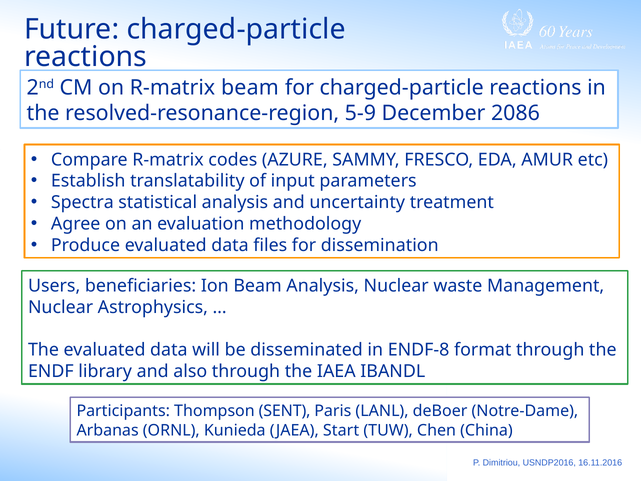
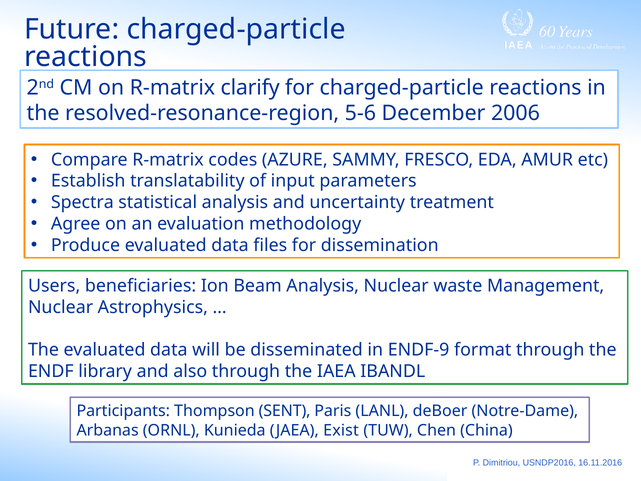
R-matrix beam: beam -> clarify (250, 88)
5-9: 5-9 -> 5-6 (360, 113)
2086: 2086 -> 2006 (515, 113)
ENDF-8: ENDF-8 -> ENDF-9 (419, 350)
Start: Start -> Exist (341, 430)
